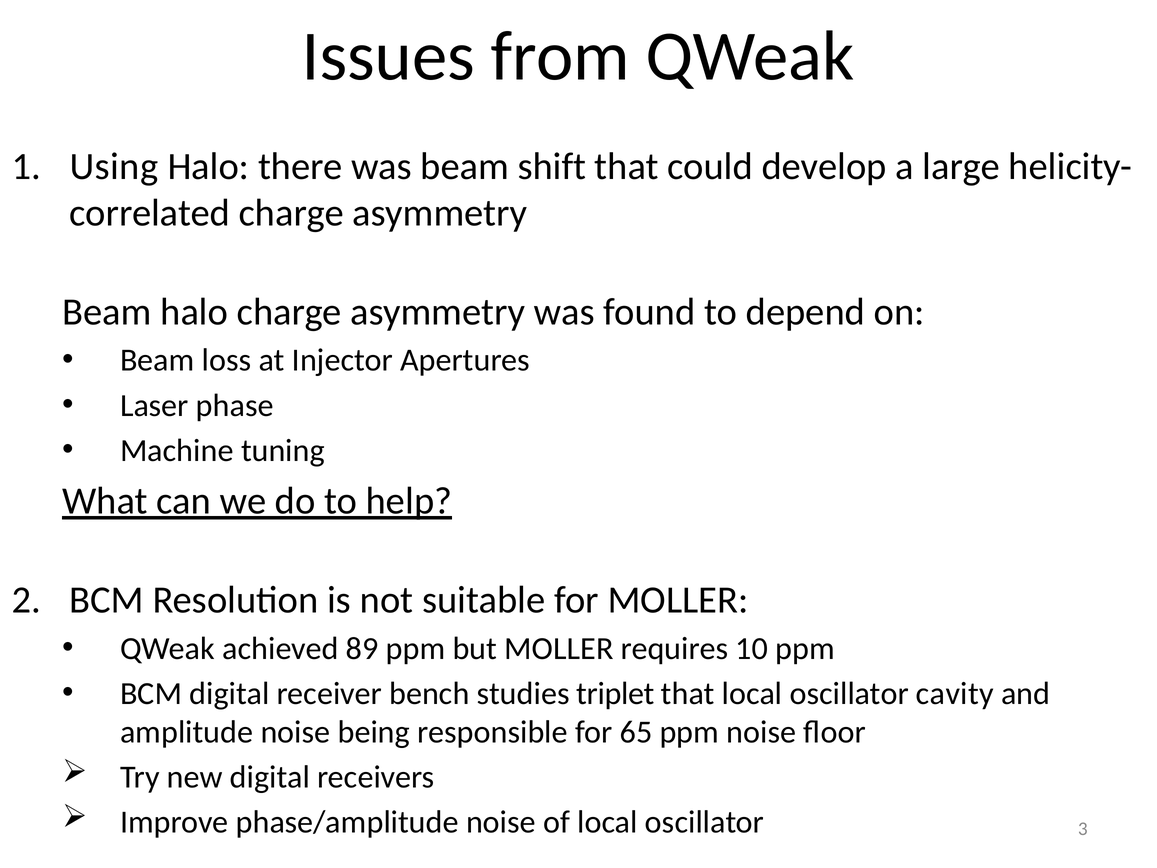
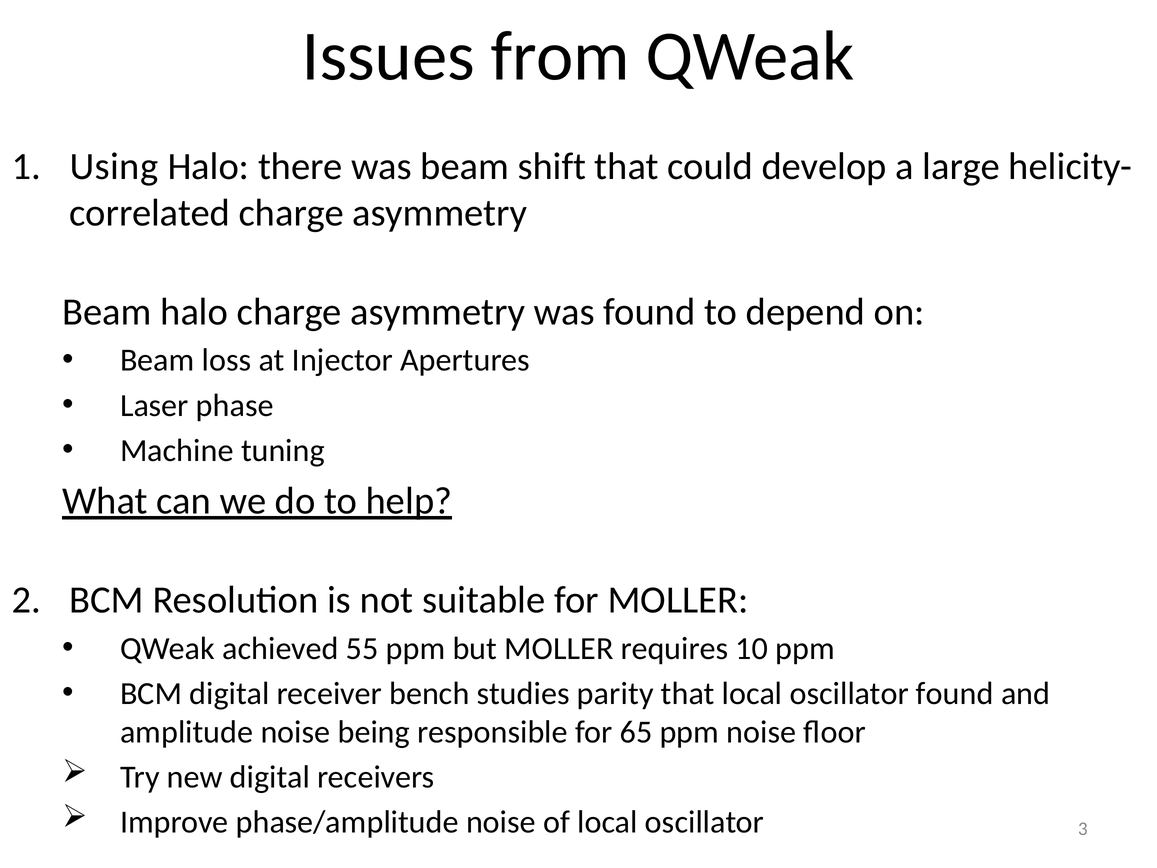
89: 89 -> 55 (362, 648)
triplet: triplet -> parity (615, 693)
oscillator cavity: cavity -> found (955, 693)
